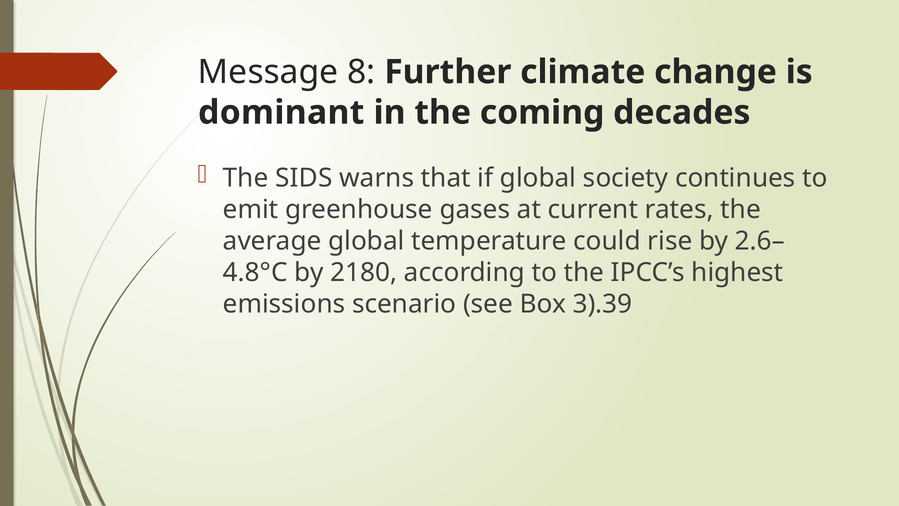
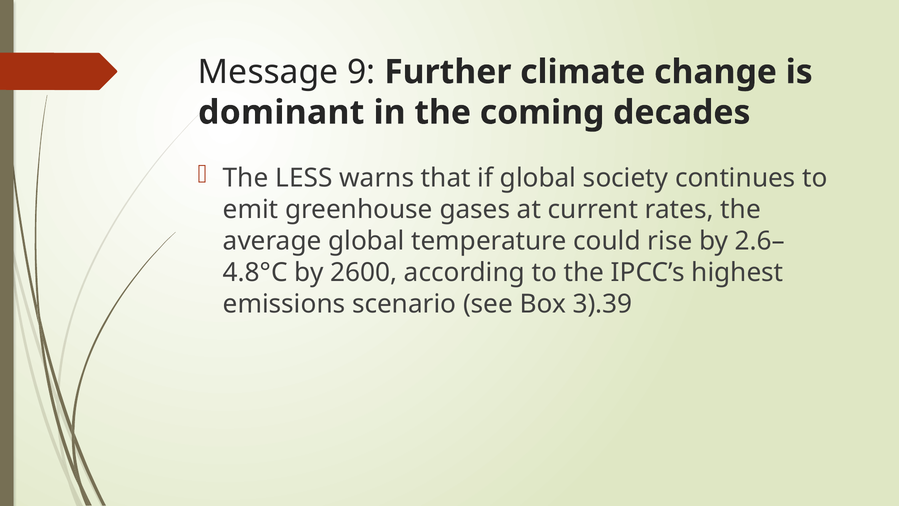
8: 8 -> 9 (361, 72)
SIDS: SIDS -> LESS (304, 178)
2180: 2180 -> 2600 (364, 272)
